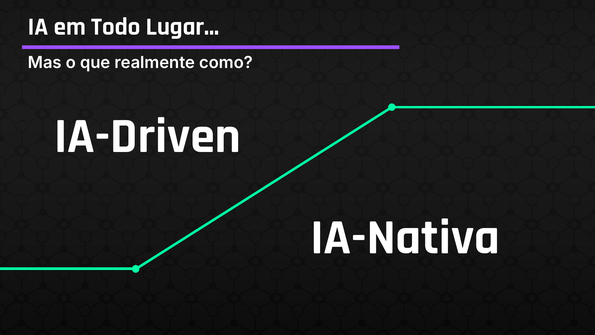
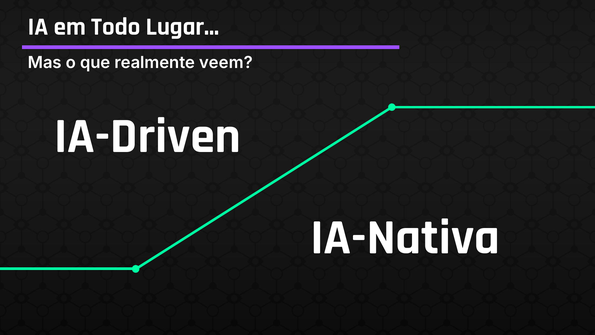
como: como -> veem (226, 62)
